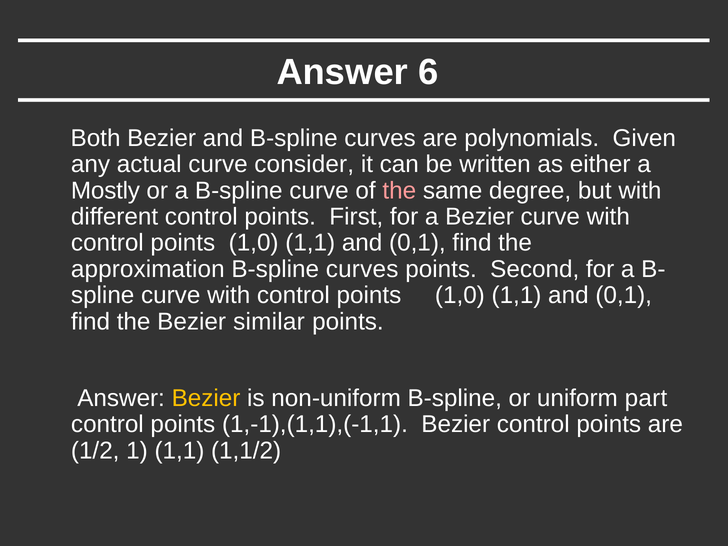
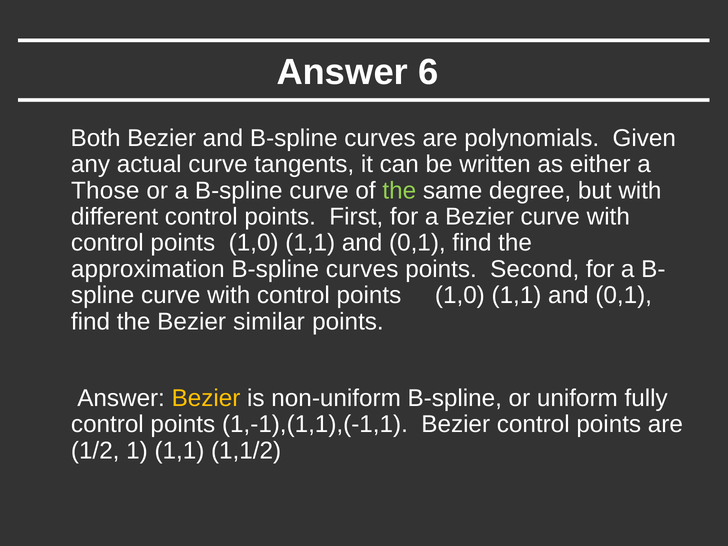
consider: consider -> tangents (304, 164)
Mostly: Mostly -> Those (105, 191)
the colour: pink -> light green (399, 191)
part: part -> fully (646, 398)
